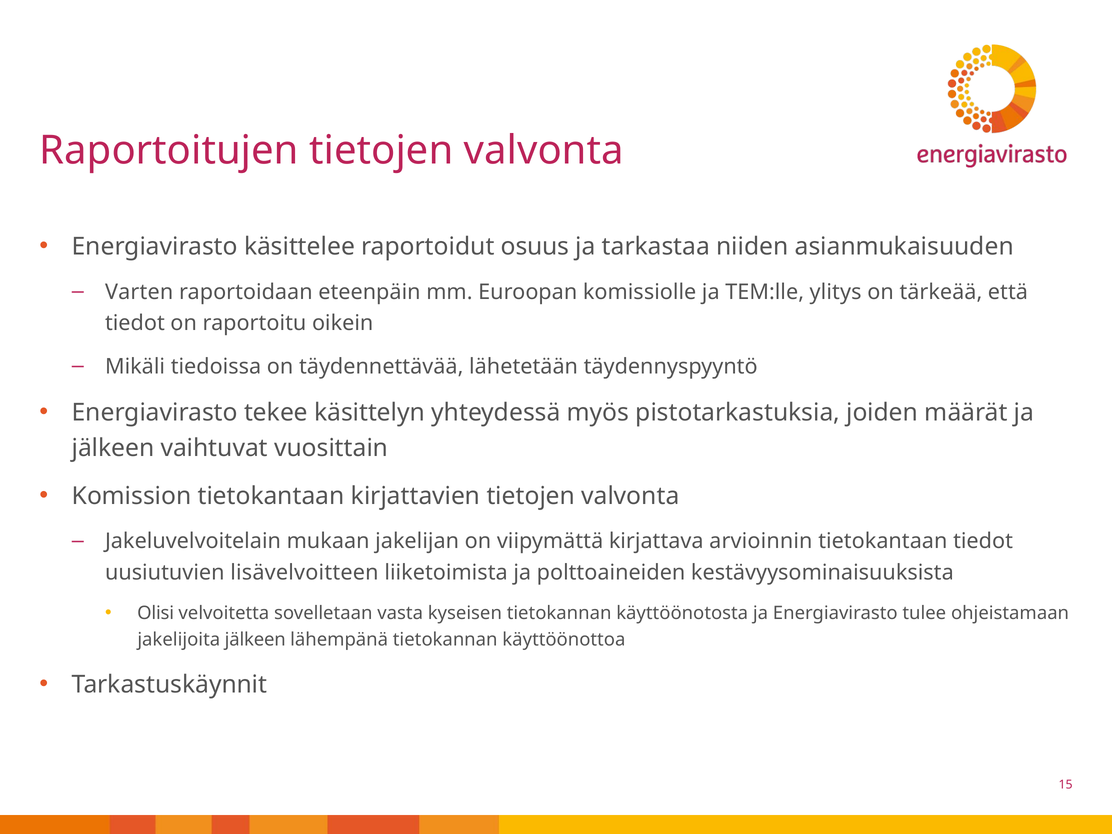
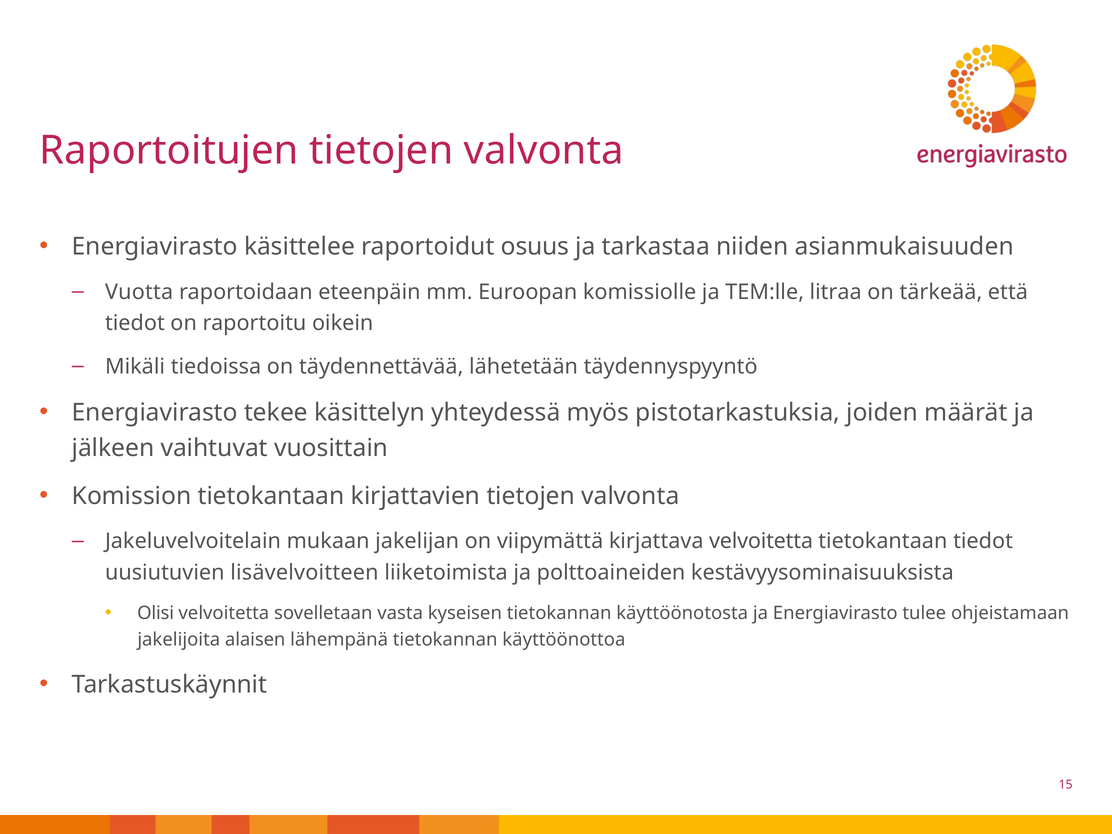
Varten: Varten -> Vuotta (139, 292)
ylitys: ylitys -> litraa (836, 292)
kirjattava arvioinnin: arvioinnin -> velvoitetta (761, 541)
jakelijoita jälkeen: jälkeen -> alaisen (255, 640)
